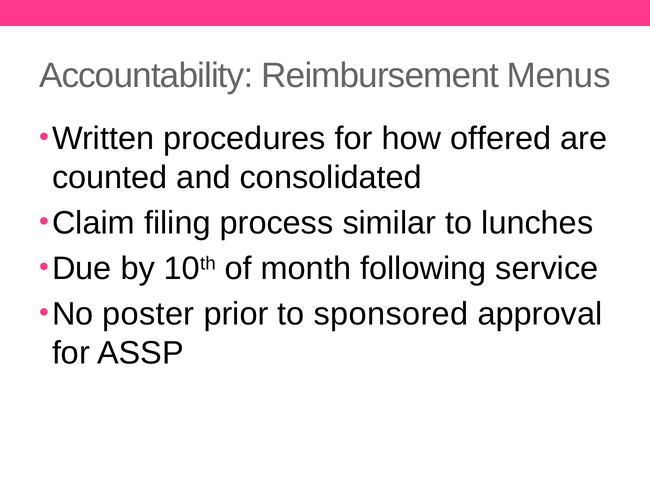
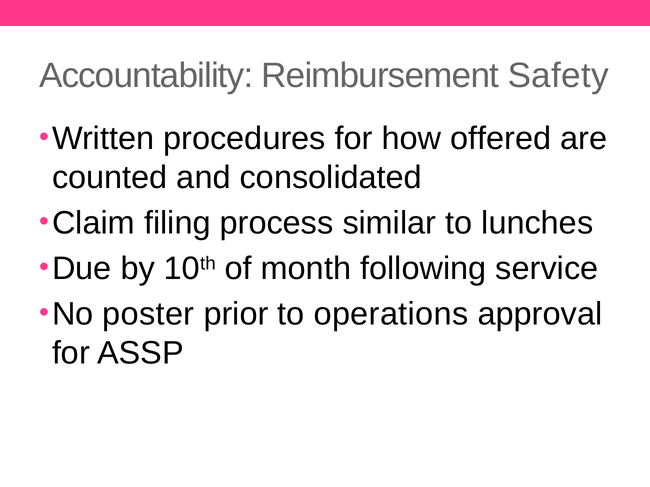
Menus: Menus -> Safety (558, 76)
sponsored: sponsored -> operations (391, 314)
